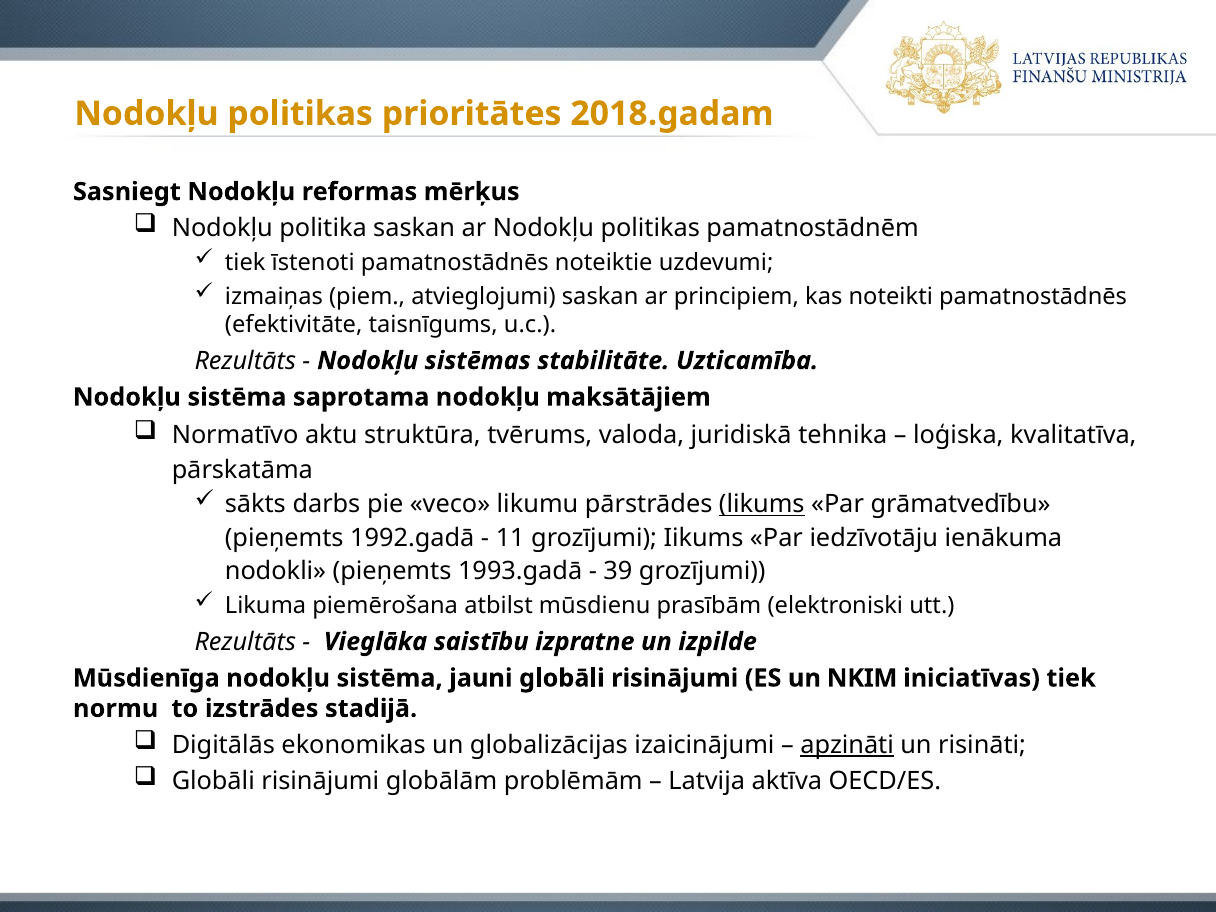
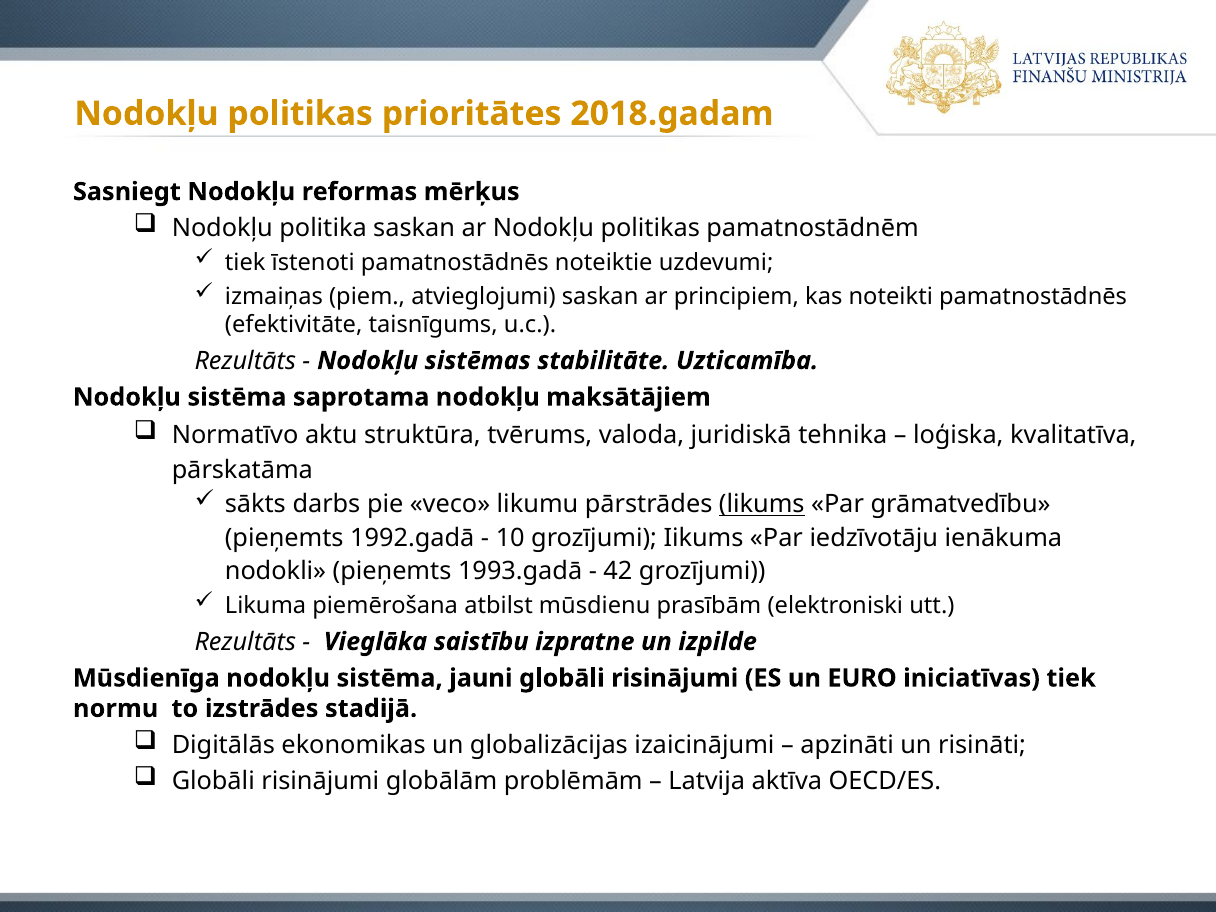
11: 11 -> 10 (510, 538)
39: 39 -> 42 (618, 571)
NKIM: NKIM -> EURO (862, 678)
apzināti underline: present -> none (847, 745)
